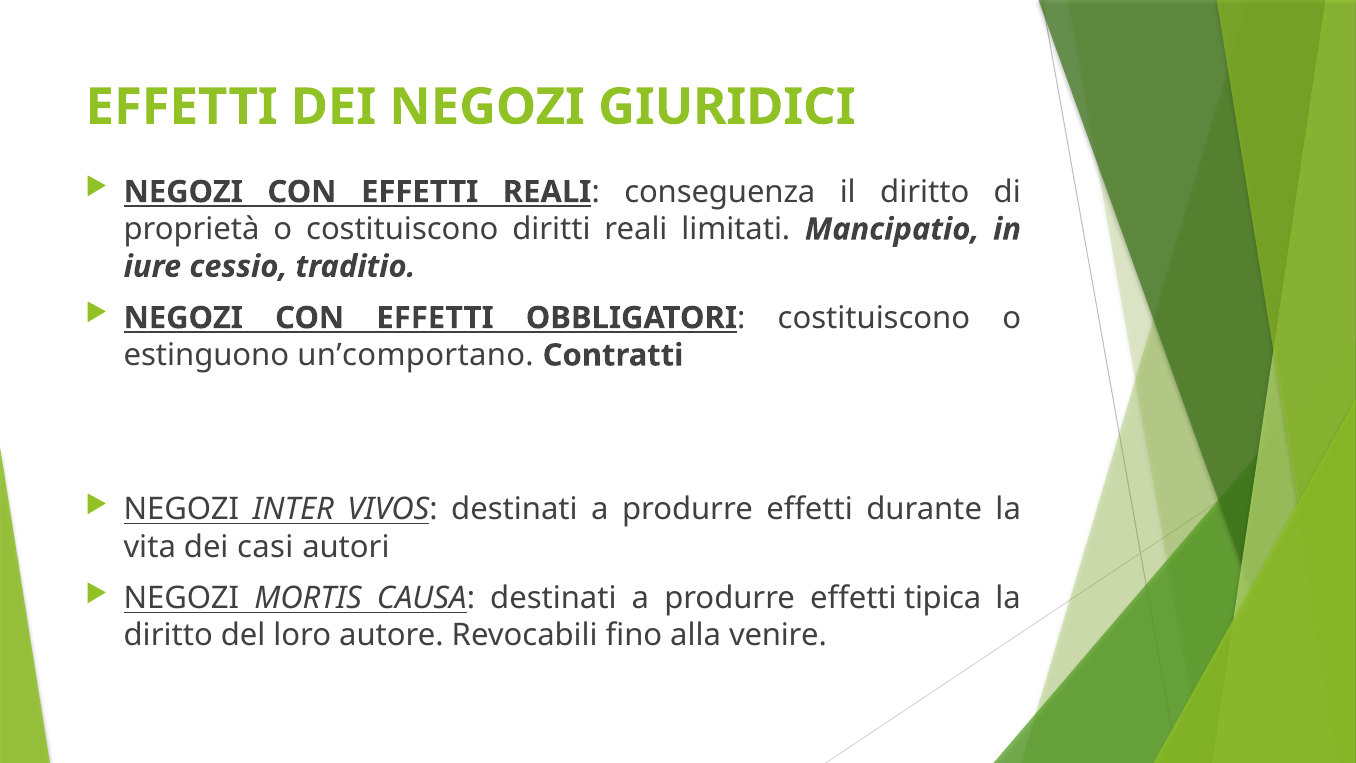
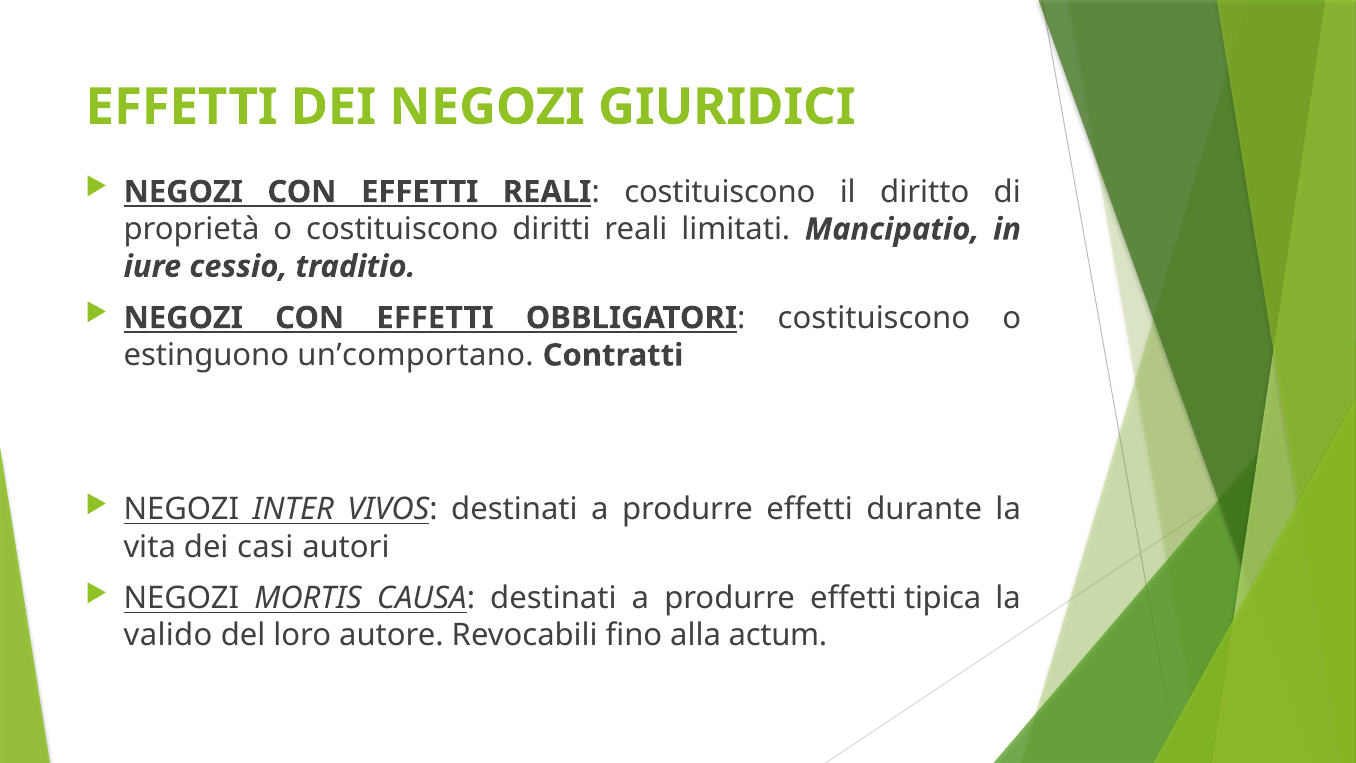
conseguenza: conseguenza -> costituiscono (720, 192)
diritto: diritto -> valido (168, 635)
venire: venire -> actum (778, 635)
